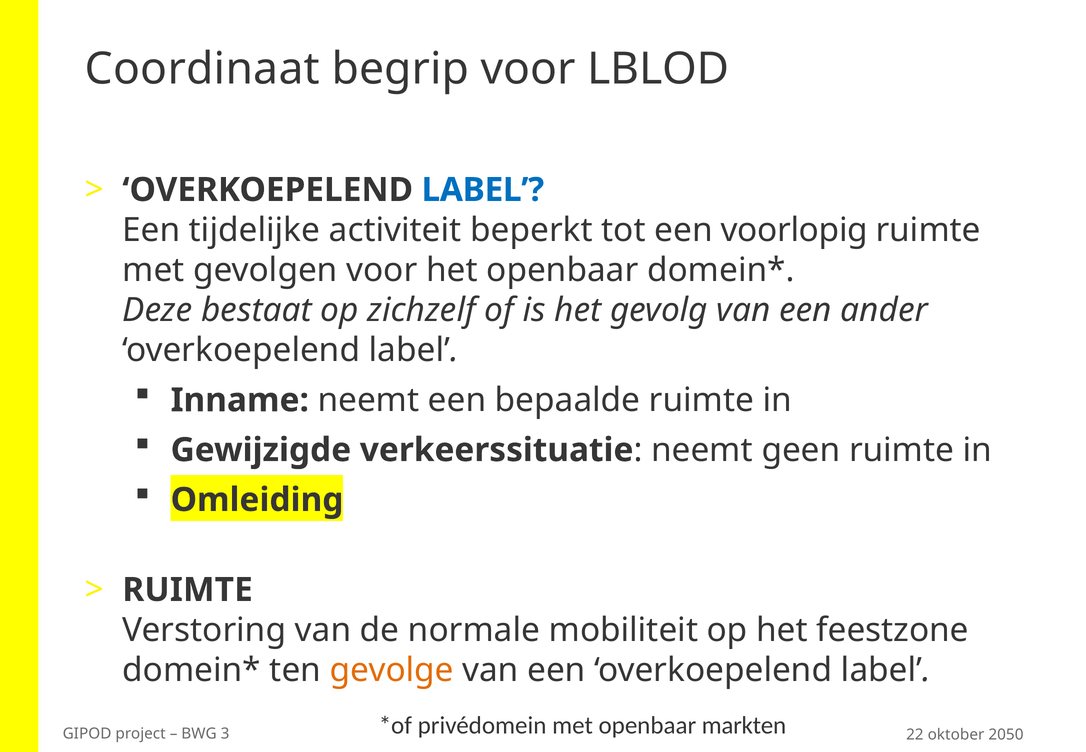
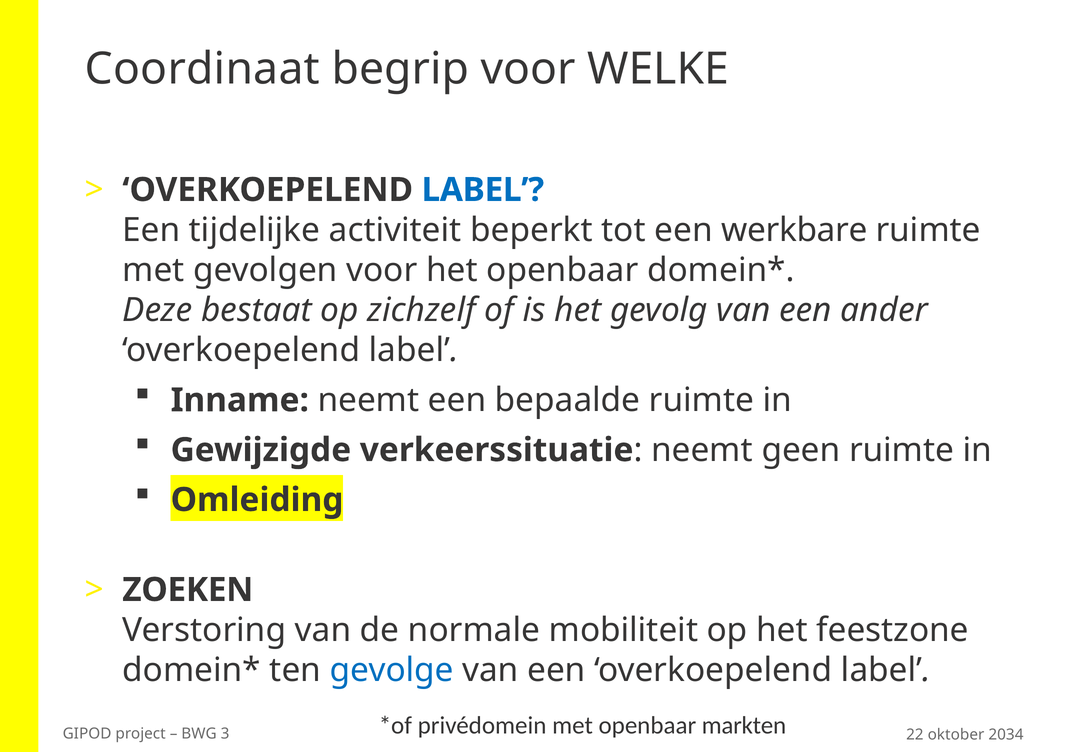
LBLOD: LBLOD -> WELKE (658, 69)
voorlopig: voorlopig -> werkbare (794, 230)
RUIMTE: RUIMTE -> ZOEKEN (188, 590)
gevolge colour: orange -> blue (392, 670)
2050: 2050 -> 2034 (1006, 735)
